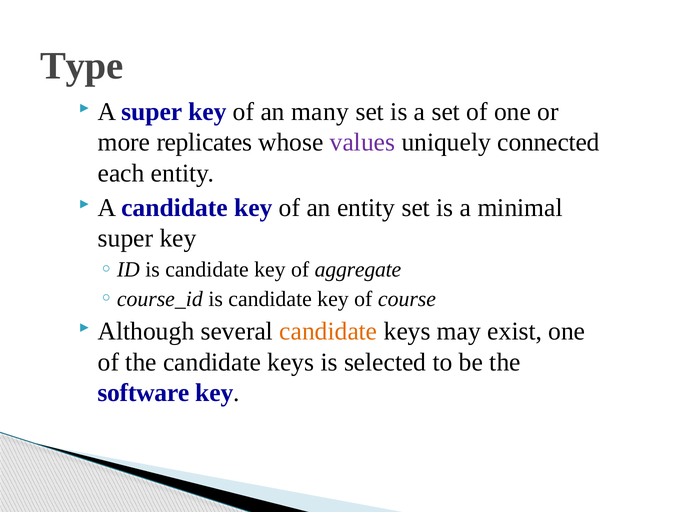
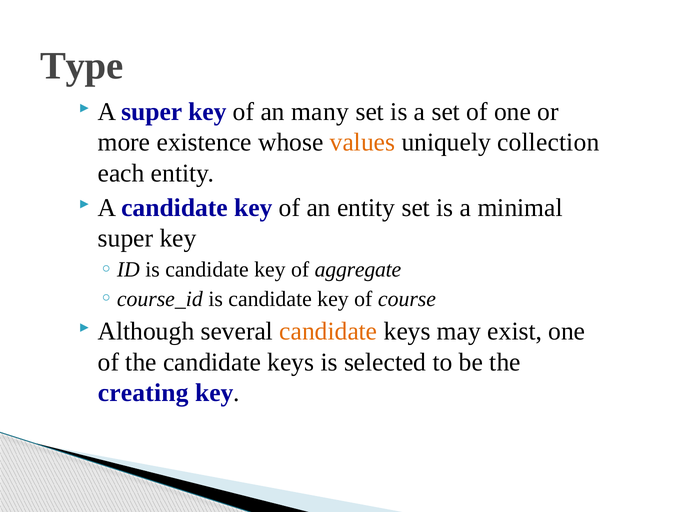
replicates: replicates -> existence (204, 142)
values colour: purple -> orange (363, 142)
connected: connected -> collection (548, 142)
software: software -> creating (143, 393)
